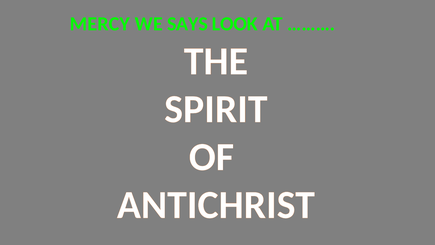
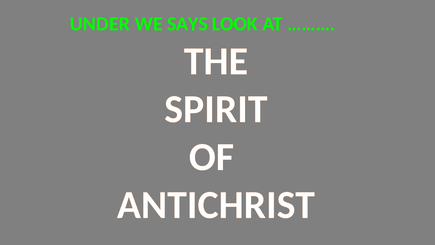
MERCY: MERCY -> UNDER (100, 24)
